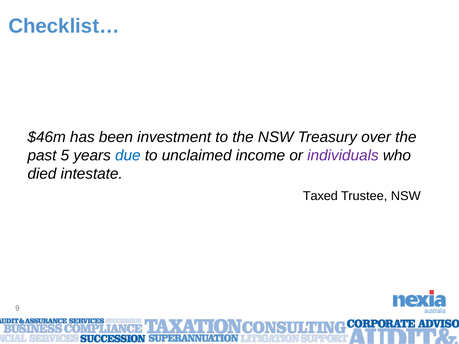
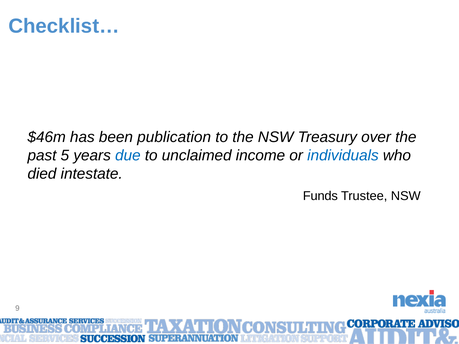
investment: investment -> publication (174, 137)
individuals colour: purple -> blue (343, 156)
Taxed: Taxed -> Funds (320, 196)
